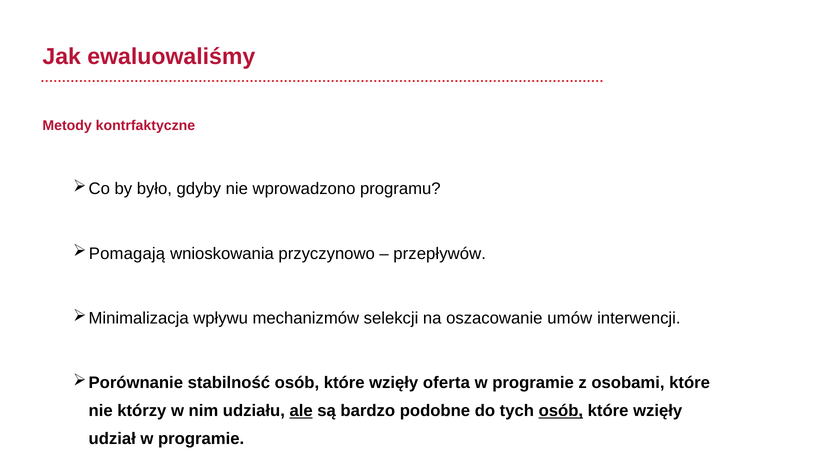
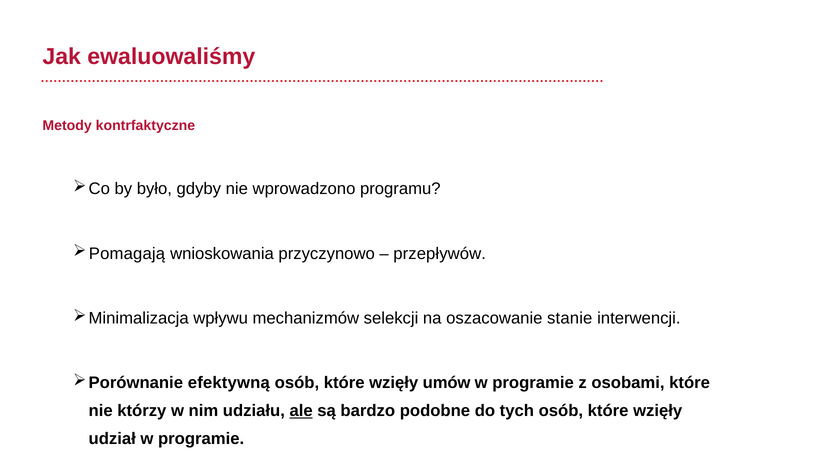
umów: umów -> stanie (570, 318)
stabilność: stabilność -> efektywną (229, 383)
oferta: oferta -> umów (447, 383)
osób underline: present -> none (561, 411)
